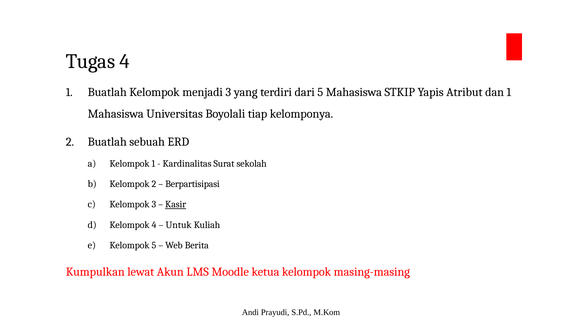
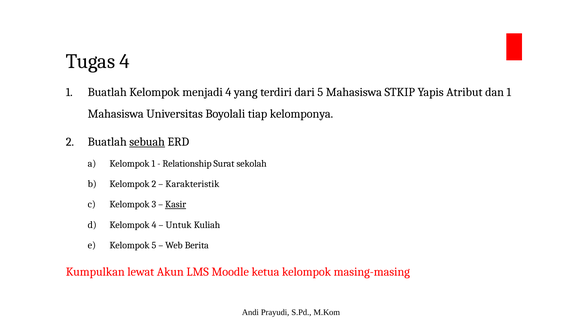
menjadi 3: 3 -> 4 (228, 92)
sebuah underline: none -> present (147, 142)
Kardinalitas: Kardinalitas -> Relationship (187, 164)
Berpartisipasi: Berpartisipasi -> Karakteristik (192, 184)
